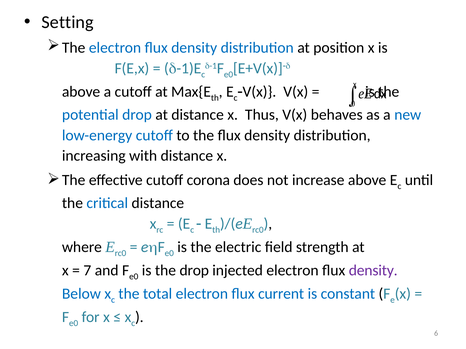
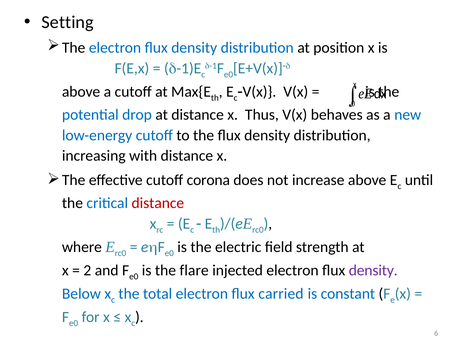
distance colour: black -> red (158, 203)
7: 7 -> 2 (87, 271)
the drop: drop -> flare (194, 271)
current: current -> carried (281, 294)
